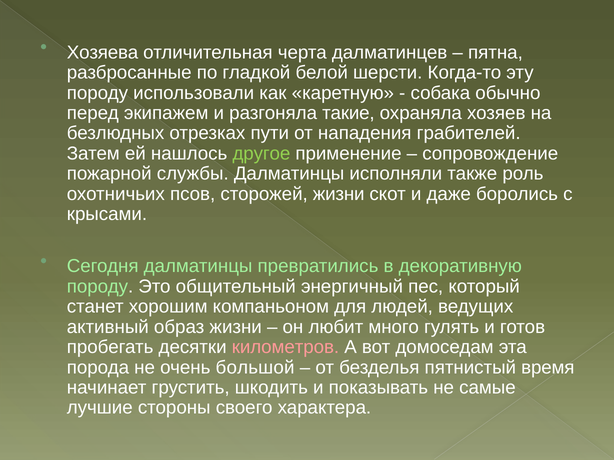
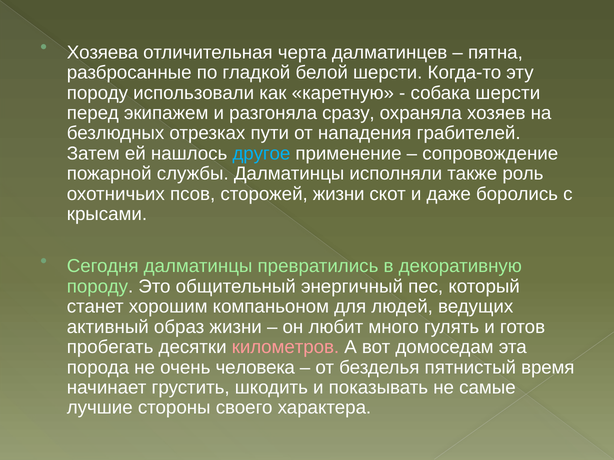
собака обычно: обычно -> шерсти (508, 93)
такие: такие -> сразу (348, 113)
другое colour: light green -> light blue (261, 154)
большой: большой -> человека (255, 368)
